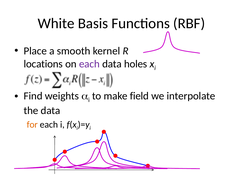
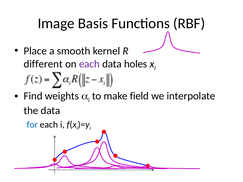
White: White -> Image (56, 24)
locations: locations -> different (43, 64)
for colour: orange -> blue (32, 125)
